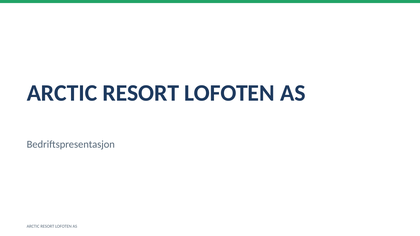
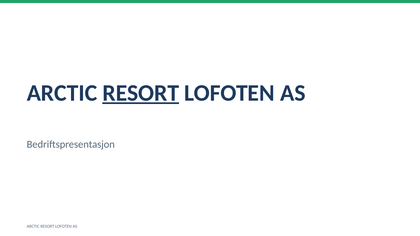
RESORT underline: none -> present (141, 93)
